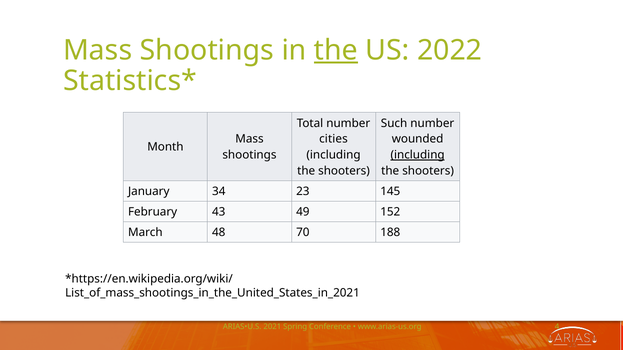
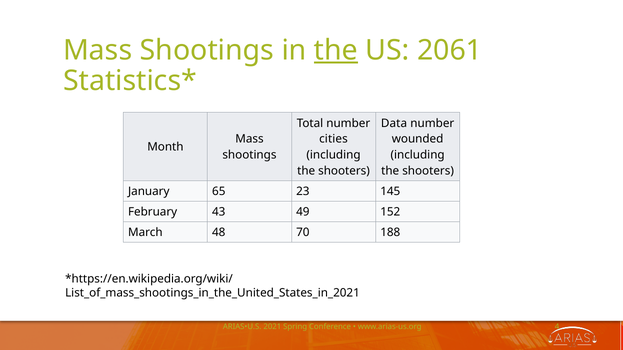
2022: 2022 -> 2061 (450, 50)
Such: Such -> Data (394, 123)
including underline: present -> none (418, 155)
34: 34 -> 65 (219, 192)
